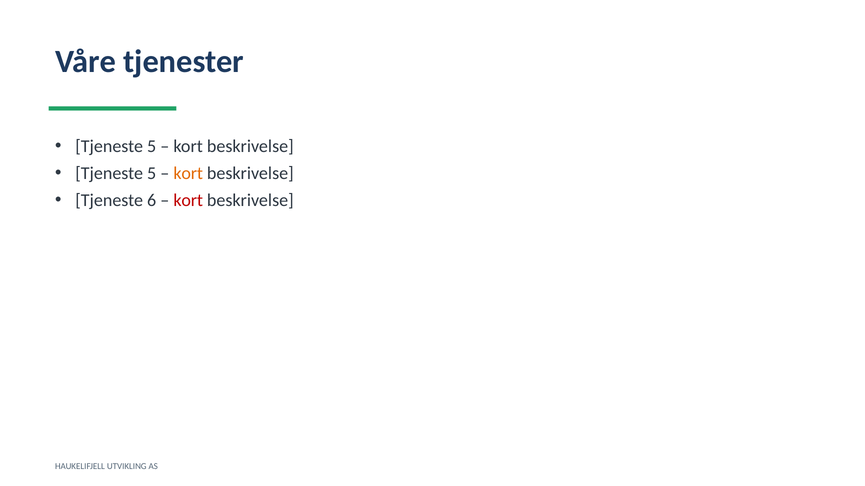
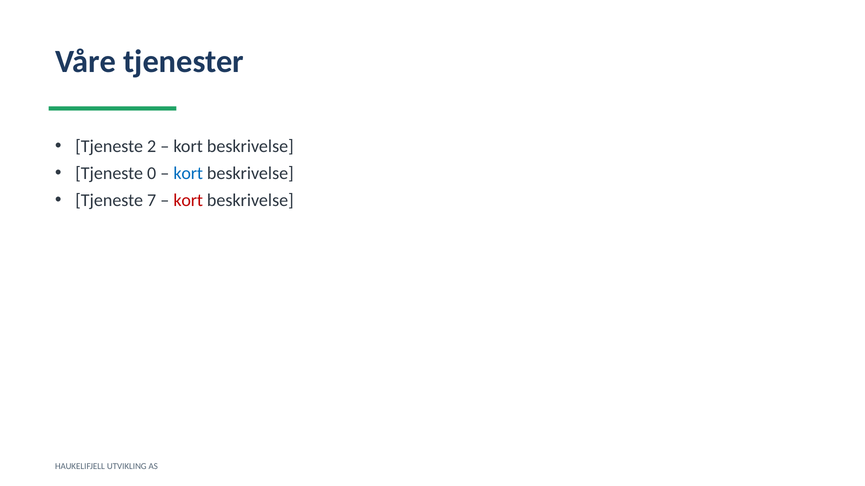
5: 5 -> 2 (152, 147)
5: 5 -> 0 (152, 174)
kort colour: orange -> blue (188, 174)
6: 6 -> 7 (152, 201)
